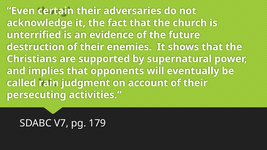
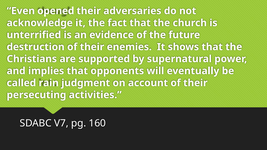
certain: certain -> opened (56, 11)
179: 179 -> 160 (97, 123)
